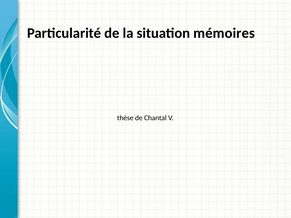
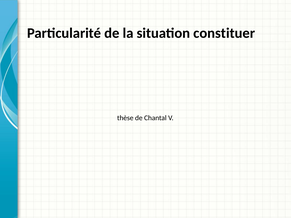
mémoires: mémoires -> constituer (224, 33)
